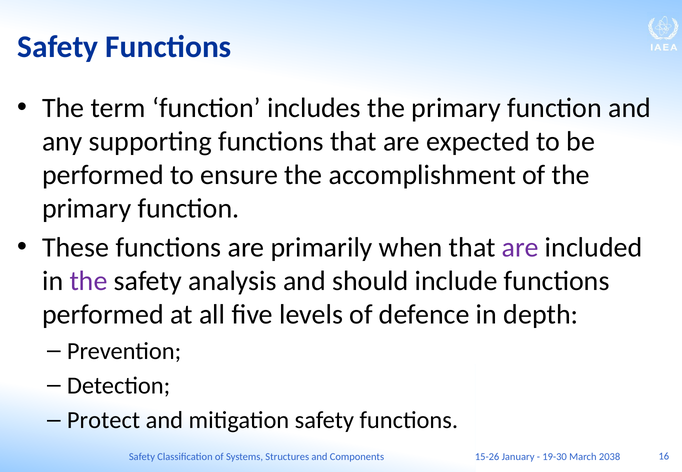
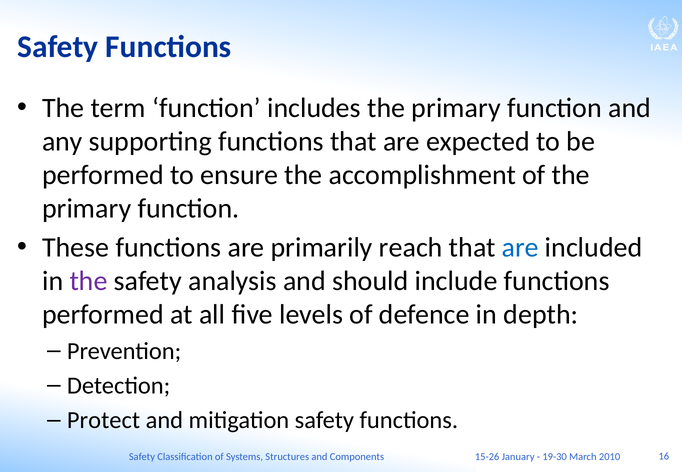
when: when -> reach (411, 248)
are colour: purple -> blue (520, 248)
2038: 2038 -> 2010 (610, 457)
